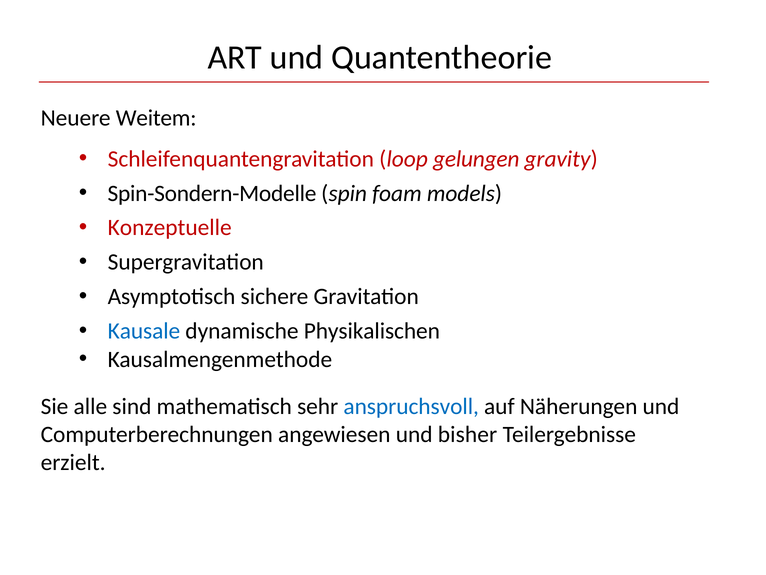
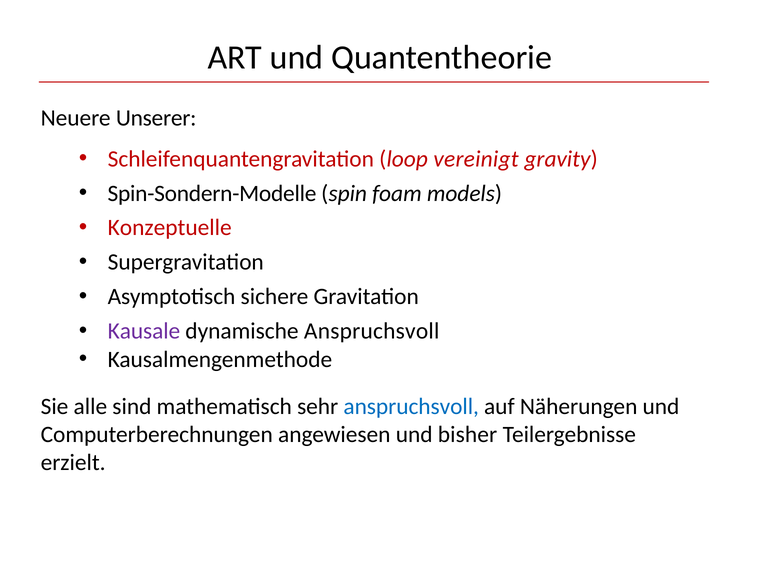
Weitem: Weitem -> Unserer (156, 118)
gelungen: gelungen -> vereinigt (476, 159)
Kausale colour: blue -> purple (144, 331)
dynamische Physikalischen: Physikalischen -> Anspruchsvoll (372, 331)
